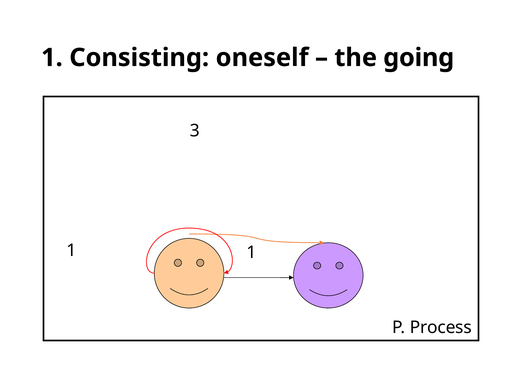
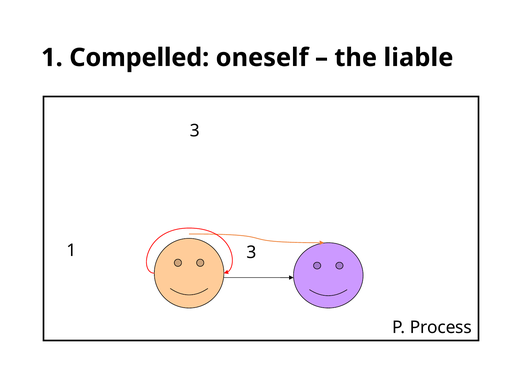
Consisting: Consisting -> Compelled (139, 58)
going: going -> liable (419, 58)
1 1: 1 -> 3 (251, 252)
